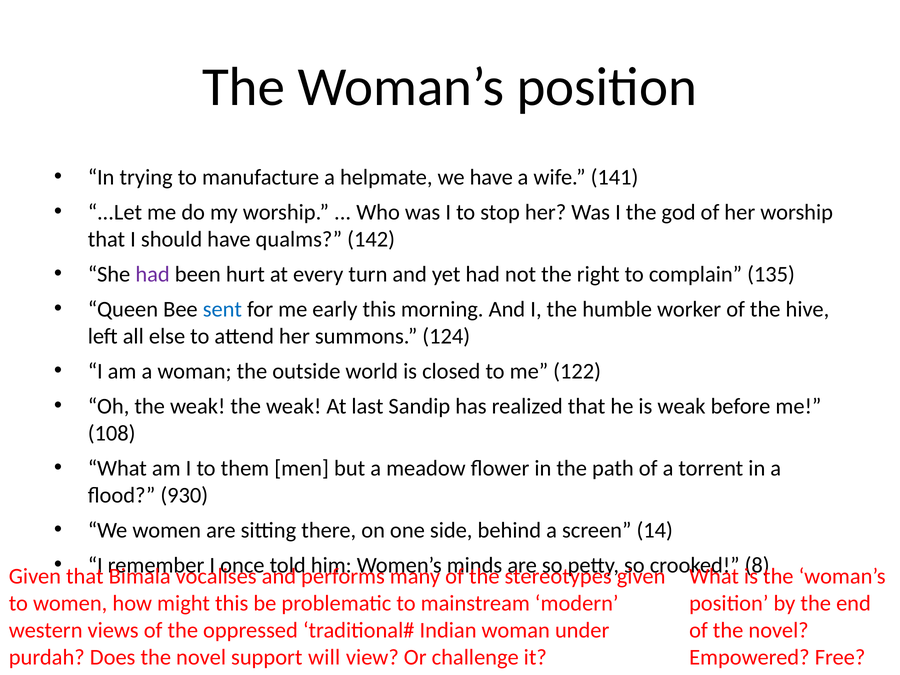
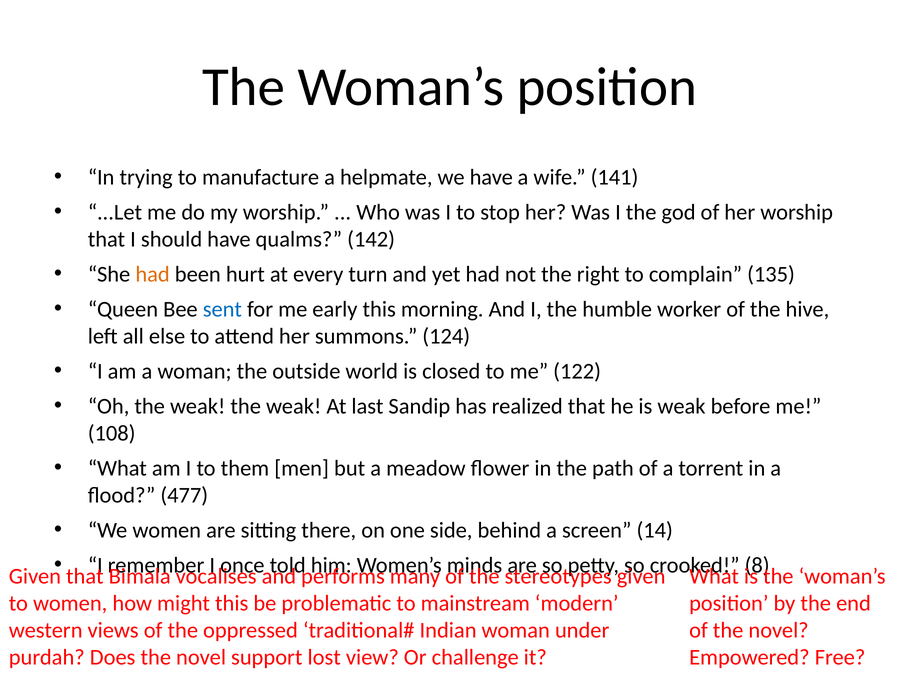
had colour: purple -> orange (153, 274)
930: 930 -> 477 (184, 495)
will: will -> lost (324, 657)
